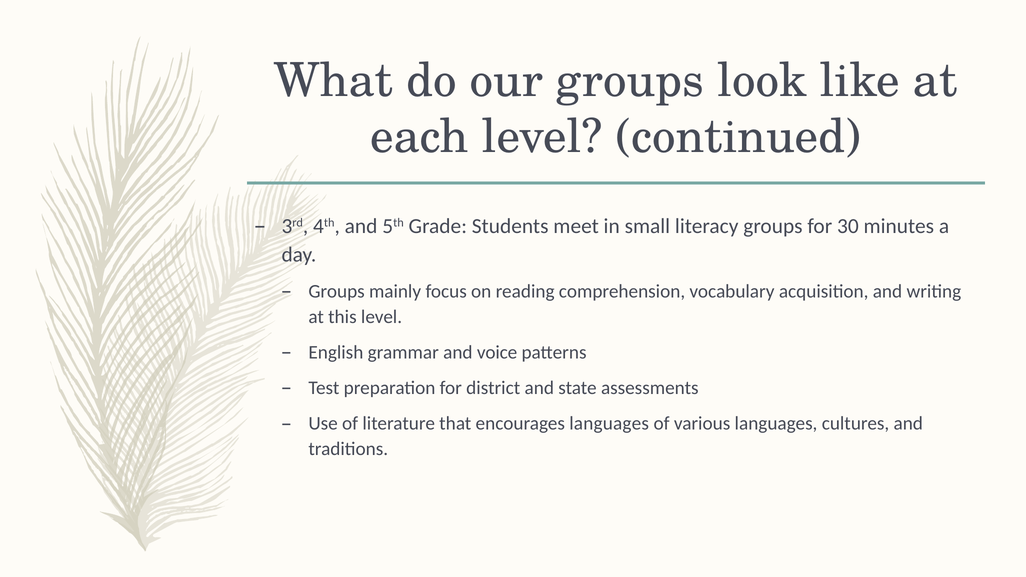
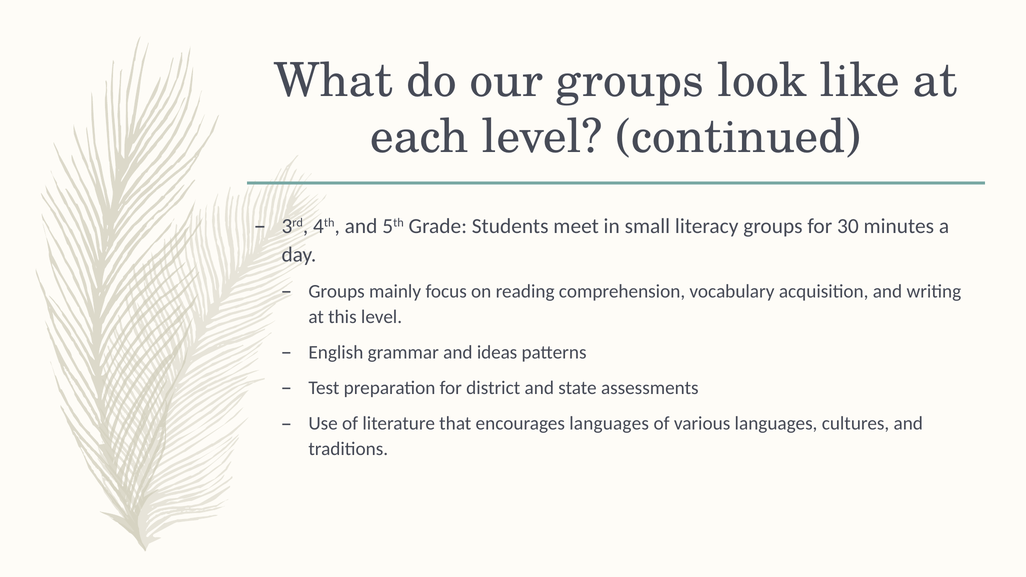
voice: voice -> ideas (497, 352)
